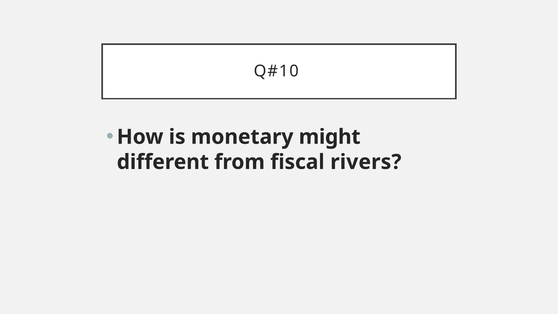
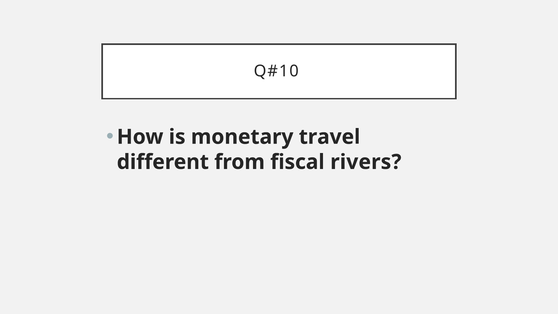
might: might -> travel (330, 137)
